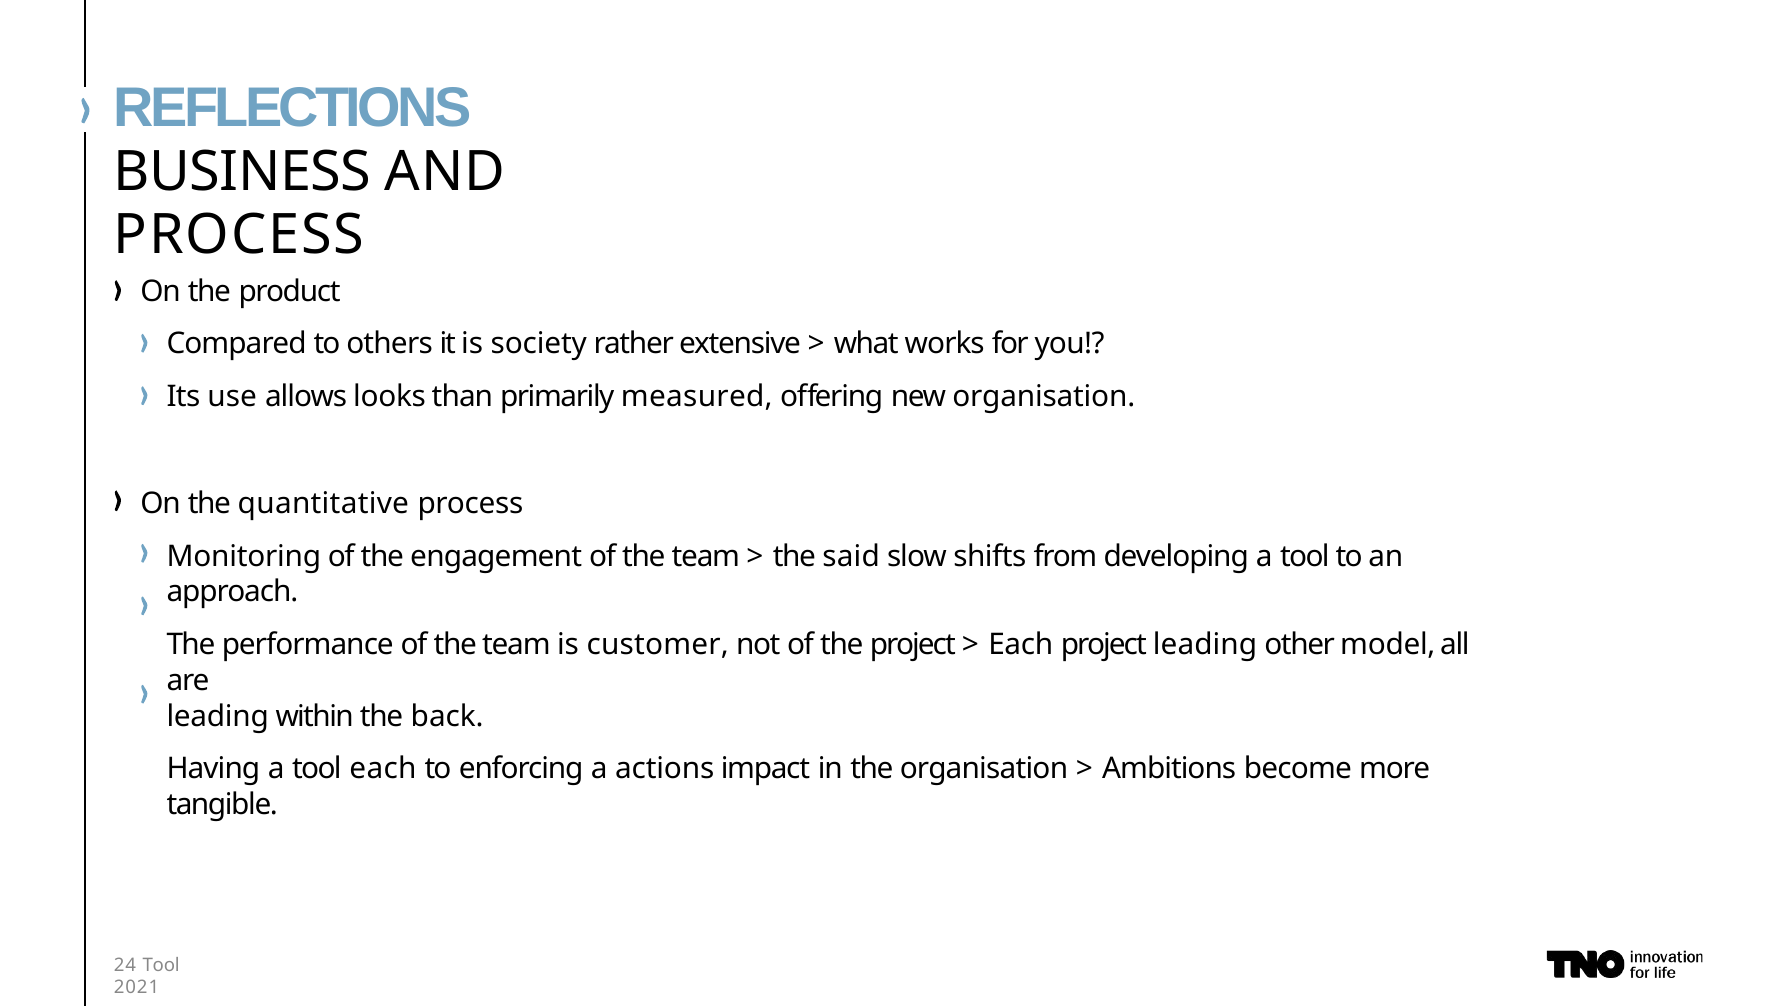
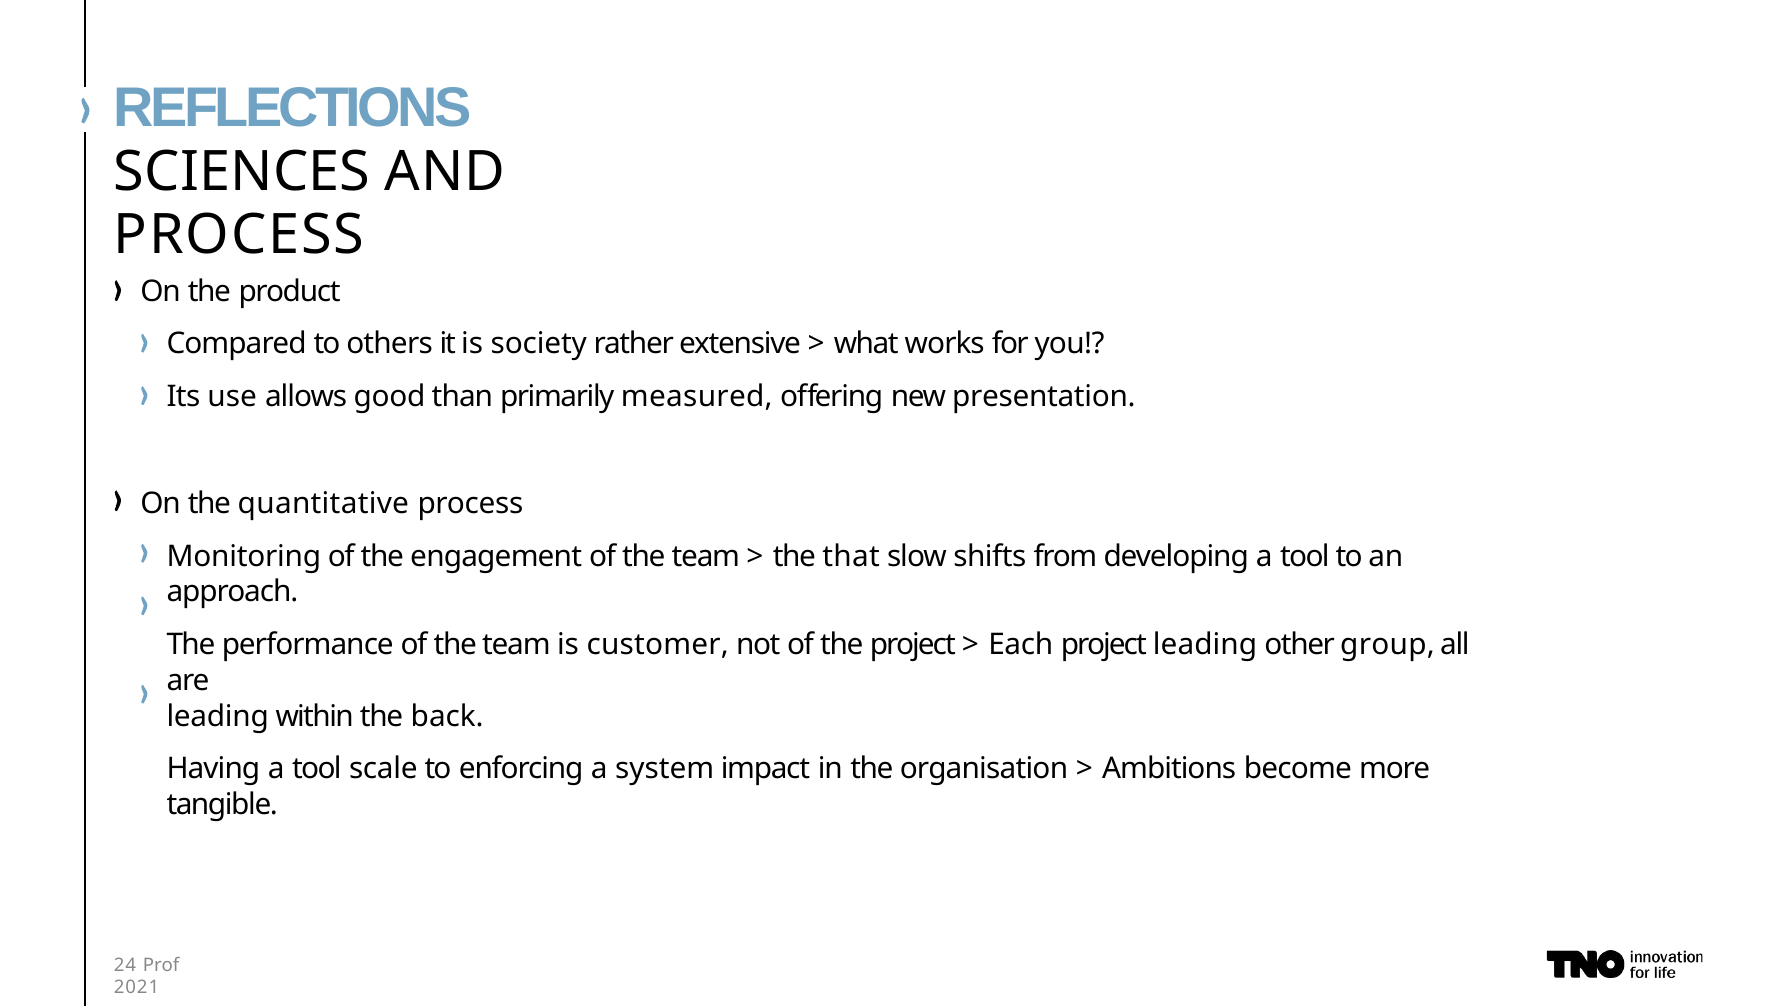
BUSINESS: BUSINESS -> SCIENCES (242, 172)
looks: looks -> good (390, 396)
new organisation: organisation -> presentation (1044, 396)
said: said -> that (851, 556)
model: model -> group (1388, 645)
tool each: each -> scale (383, 769)
actions: actions -> system (665, 769)
24 Tool: Tool -> Prof (161, 965)
